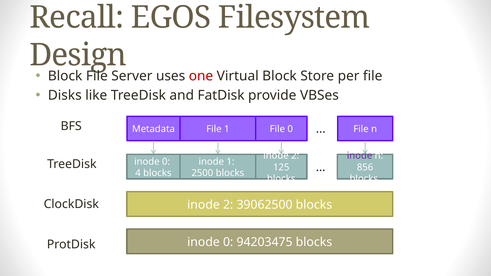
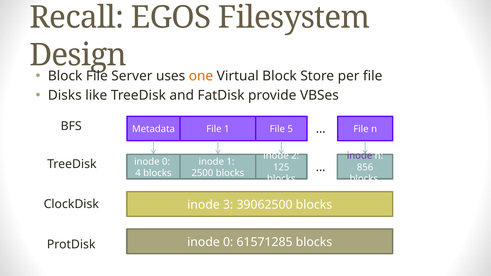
one colour: red -> orange (201, 76)
File 0: 0 -> 5 (290, 129)
2: 2 -> 3 (228, 205)
94203475: 94203475 -> 61571285 (265, 242)
